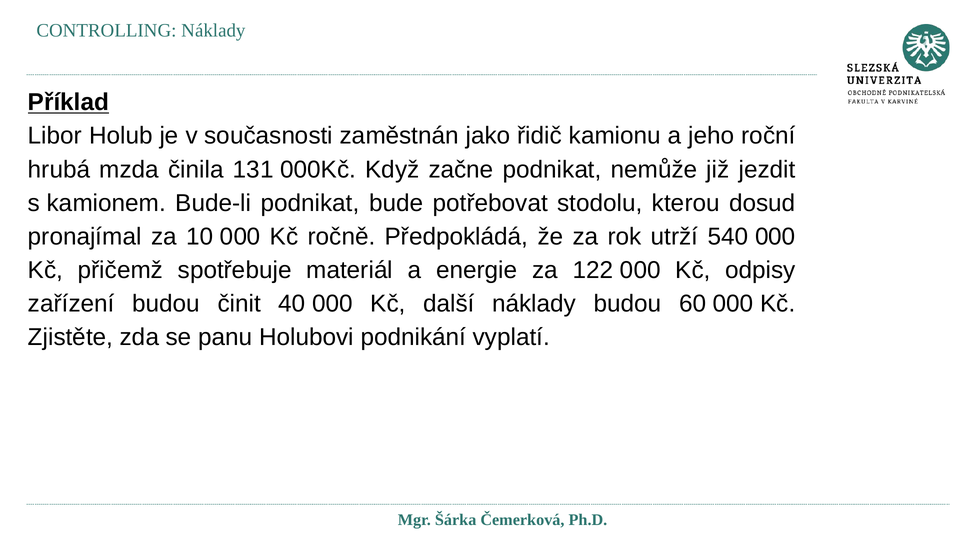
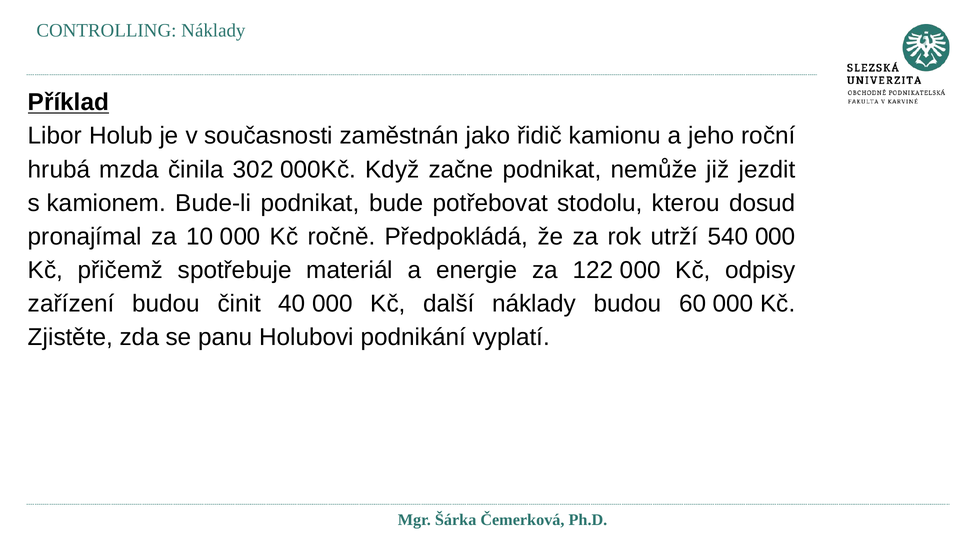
131: 131 -> 302 (253, 169)
